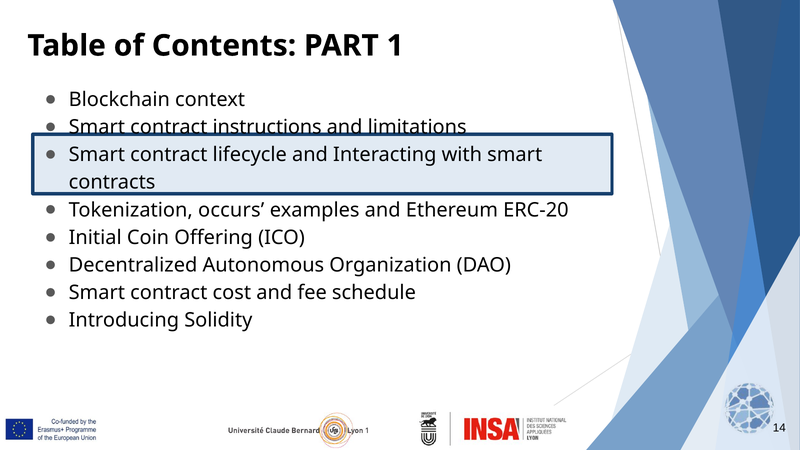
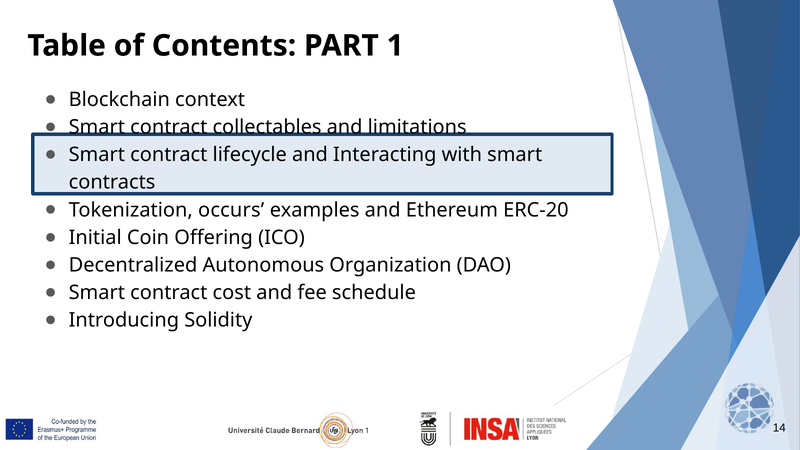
instructions: instructions -> collectables (267, 127)
